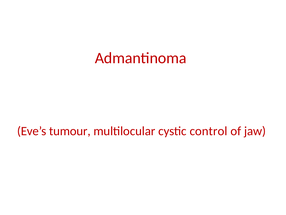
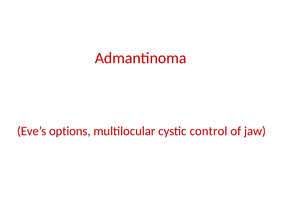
tumour: tumour -> options (70, 131)
